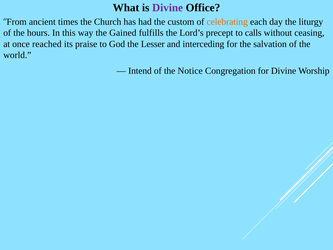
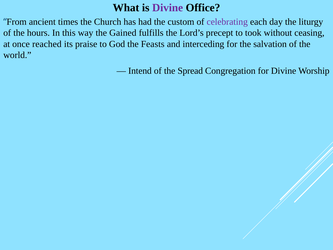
celebrating colour: orange -> purple (227, 22)
calls: calls -> took (253, 33)
Lesser: Lesser -> Feasts (153, 44)
Notice: Notice -> Spread (190, 71)
